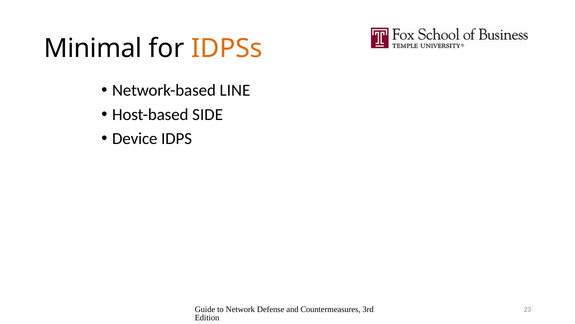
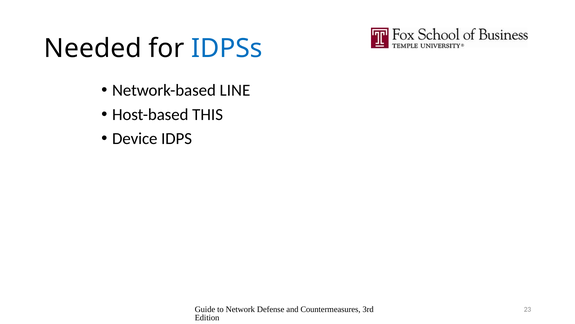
Minimal: Minimal -> Needed (93, 48)
IDPSs colour: orange -> blue (227, 48)
SIDE: SIDE -> THIS (208, 114)
